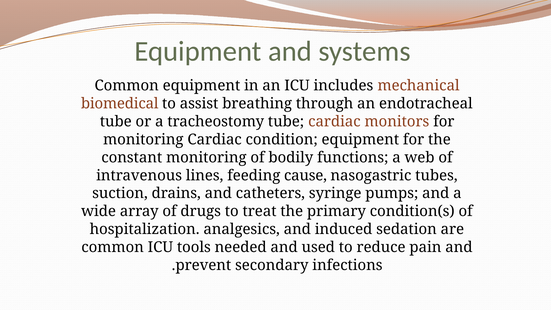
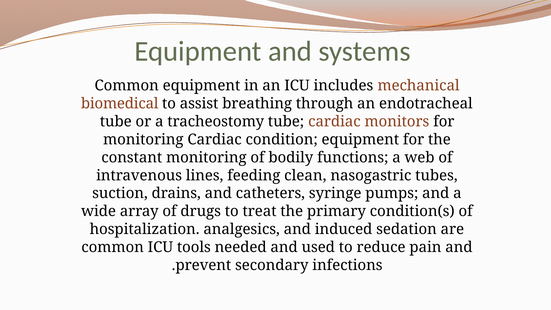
cause: cause -> clean (305, 175)
